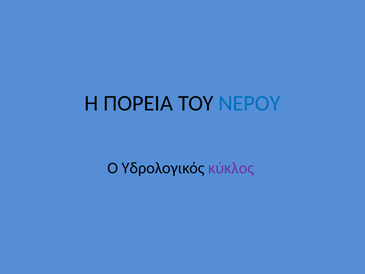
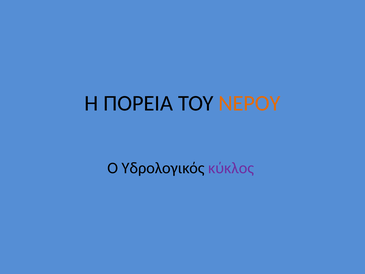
ΝΕΡΟΥ colour: blue -> orange (249, 103)
